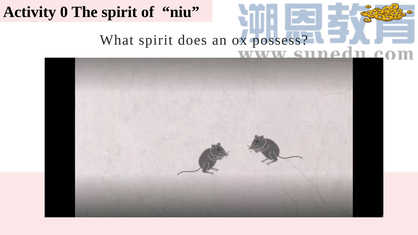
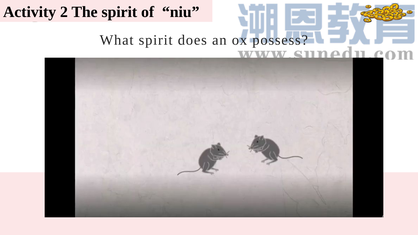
0: 0 -> 2 (64, 12)
